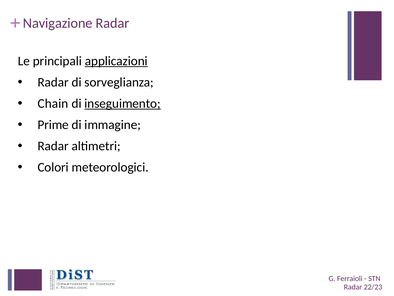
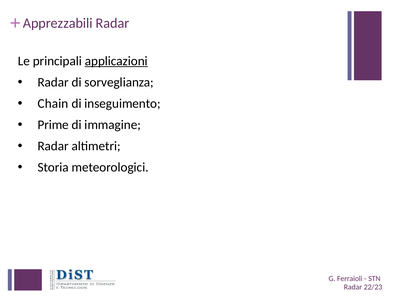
Navigazione: Navigazione -> Apprezzabili (58, 23)
inseguimento underline: present -> none (123, 103)
Colori: Colori -> Storia (53, 167)
